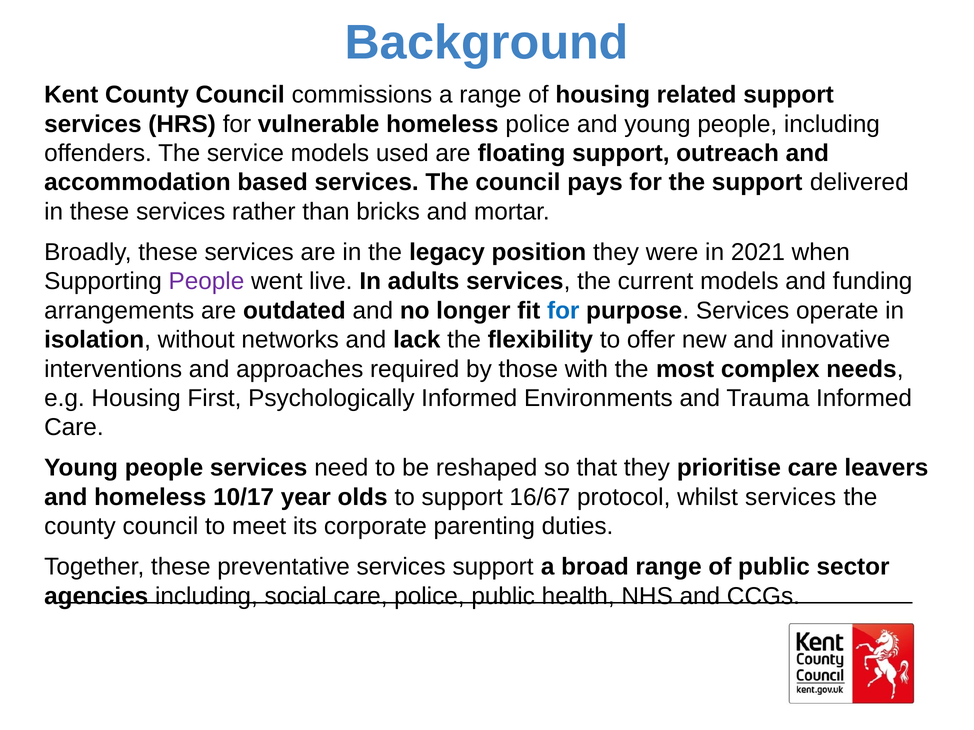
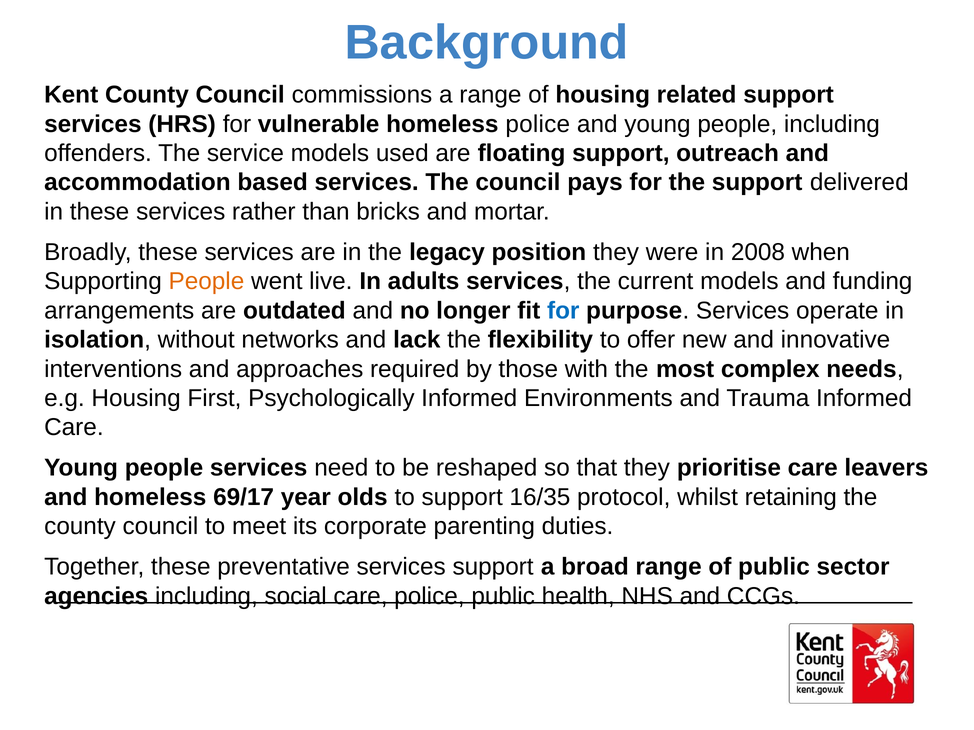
2021: 2021 -> 2008 (758, 252)
People colour: purple -> orange (206, 282)
10/17: 10/17 -> 69/17 (244, 497)
16/67: 16/67 -> 16/35 (540, 497)
whilst services: services -> retaining (791, 497)
